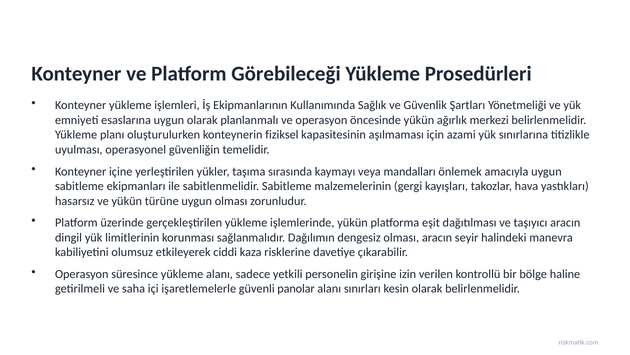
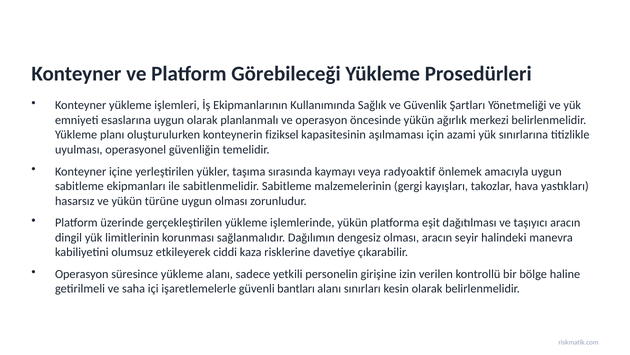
mandalları: mandalları -> radyoaktif (410, 171)
panolar: panolar -> bantları (296, 288)
